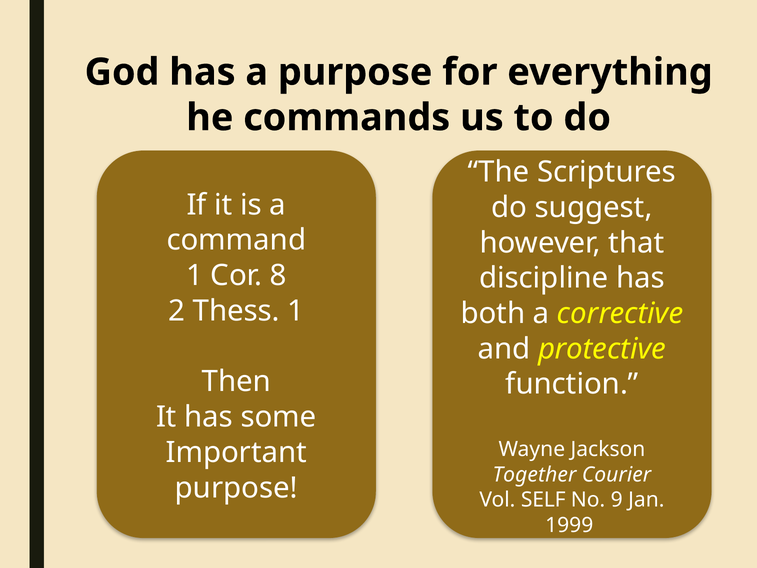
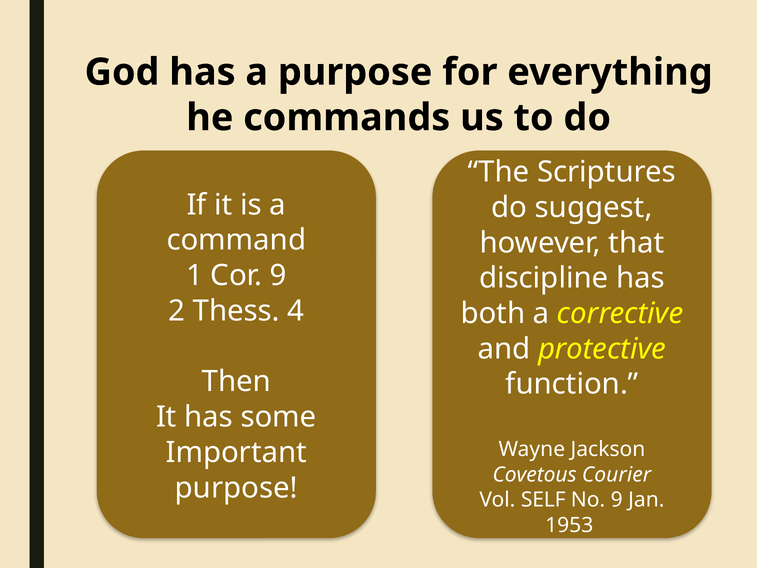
Cor 8: 8 -> 9 (278, 275)
Thess 1: 1 -> 4 (296, 311)
Together: Together -> Covetous (535, 474)
1999: 1999 -> 1953 (569, 525)
